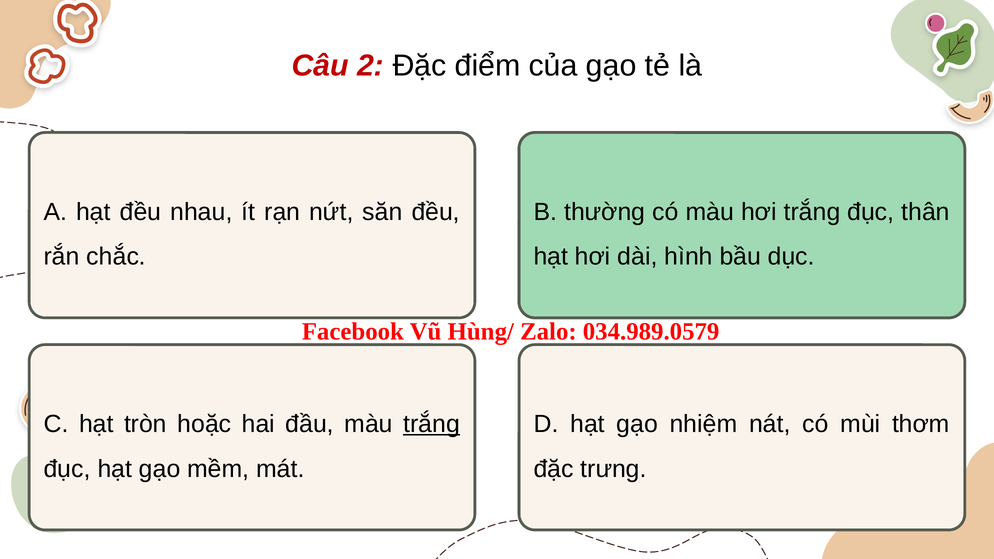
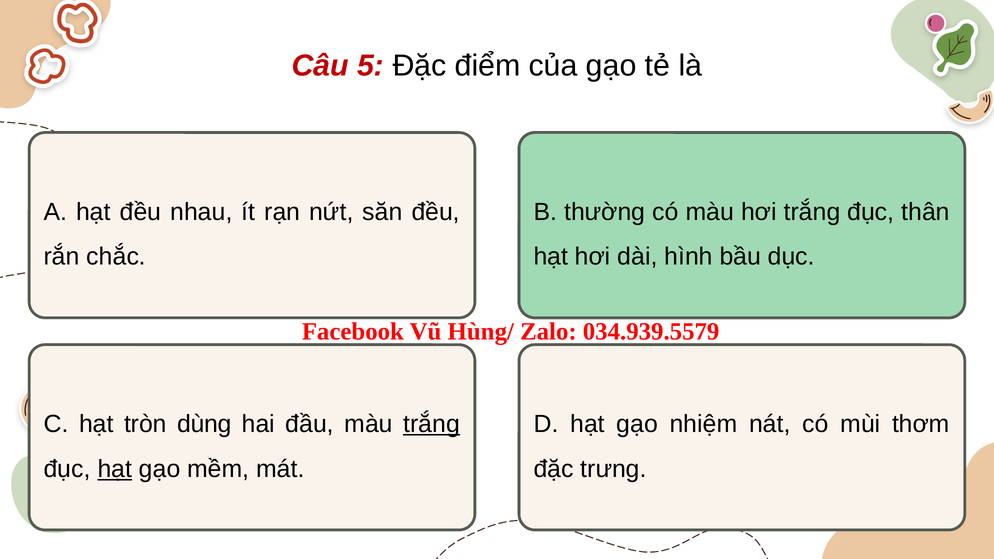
2: 2 -> 5 (371, 66)
034.989.0579: 034.989.0579 -> 034.939.5579 (651, 332)
hoặc: hoặc -> dùng (204, 424)
hạt underline: none -> present (115, 469)
